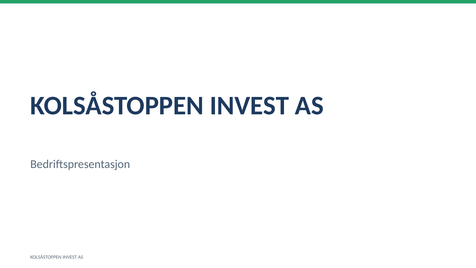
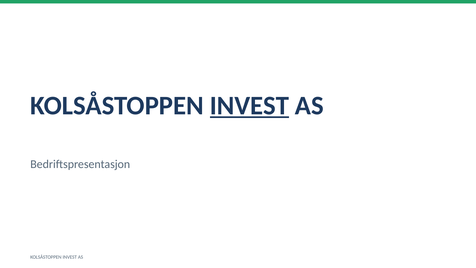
INVEST underline: none -> present (249, 106)
